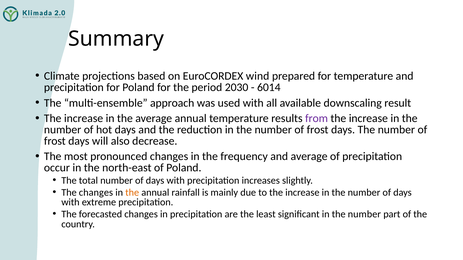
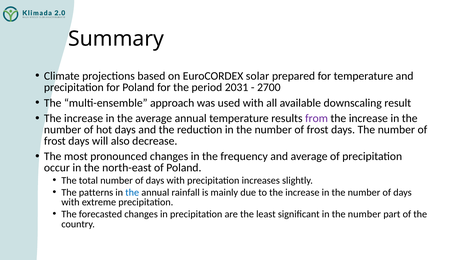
wind: wind -> solar (258, 76)
2030: 2030 -> 2031 (237, 87)
6014: 6014 -> 2700 (269, 87)
The changes: changes -> patterns (96, 193)
the colour: orange -> blue (132, 193)
